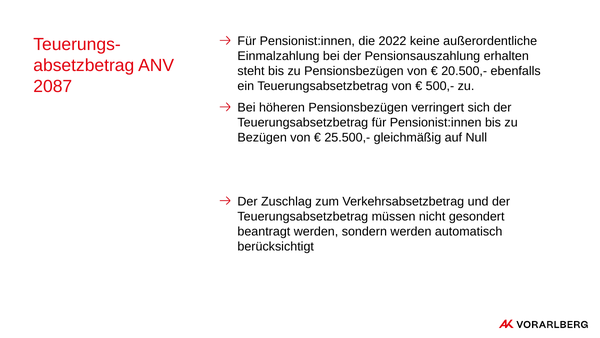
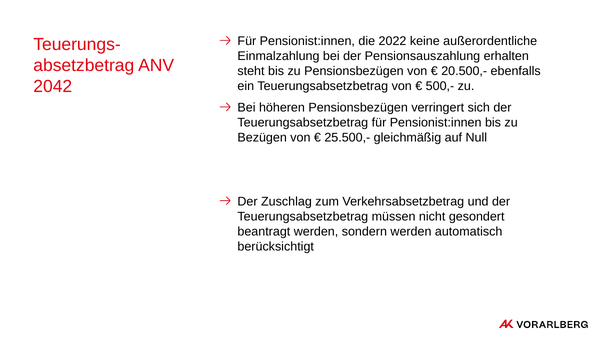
2087: 2087 -> 2042 (53, 87)
